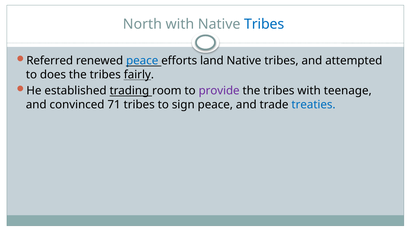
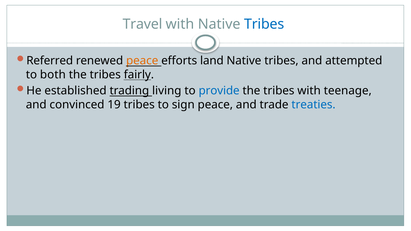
North: North -> Travel (142, 24)
peace colour: blue -> orange (142, 61)
does: does -> both (53, 75)
room: room -> living (167, 91)
provide colour: purple -> blue (219, 91)
71: 71 -> 19 (114, 105)
